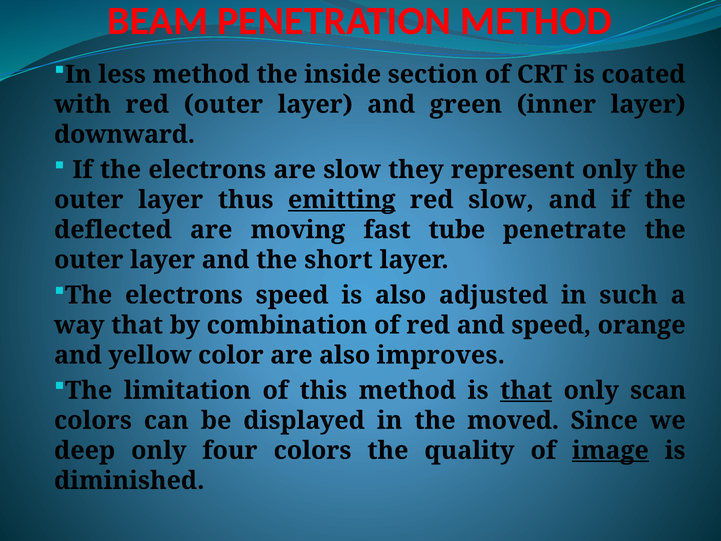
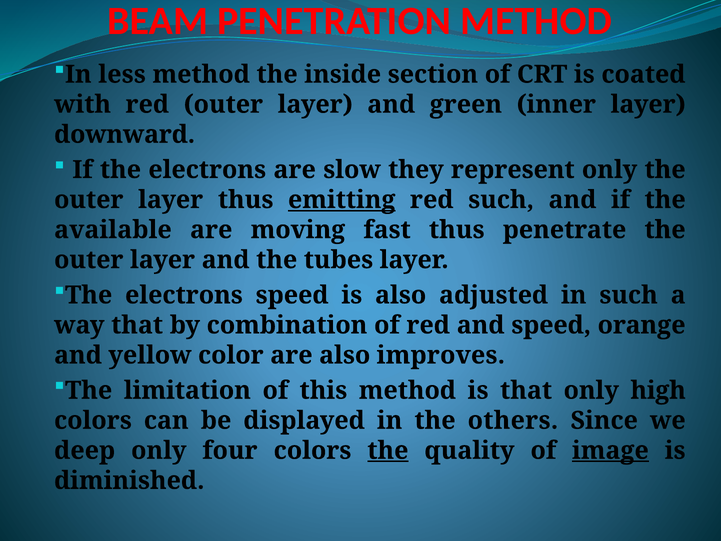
red slow: slow -> such (501, 200)
deflected: deflected -> available (113, 230)
fast tube: tube -> thus (457, 230)
short: short -> tubes (338, 260)
that underline: present -> none (526, 390)
scan: scan -> high (658, 390)
moved: moved -> others (513, 420)
the underline: none -> present (388, 450)
